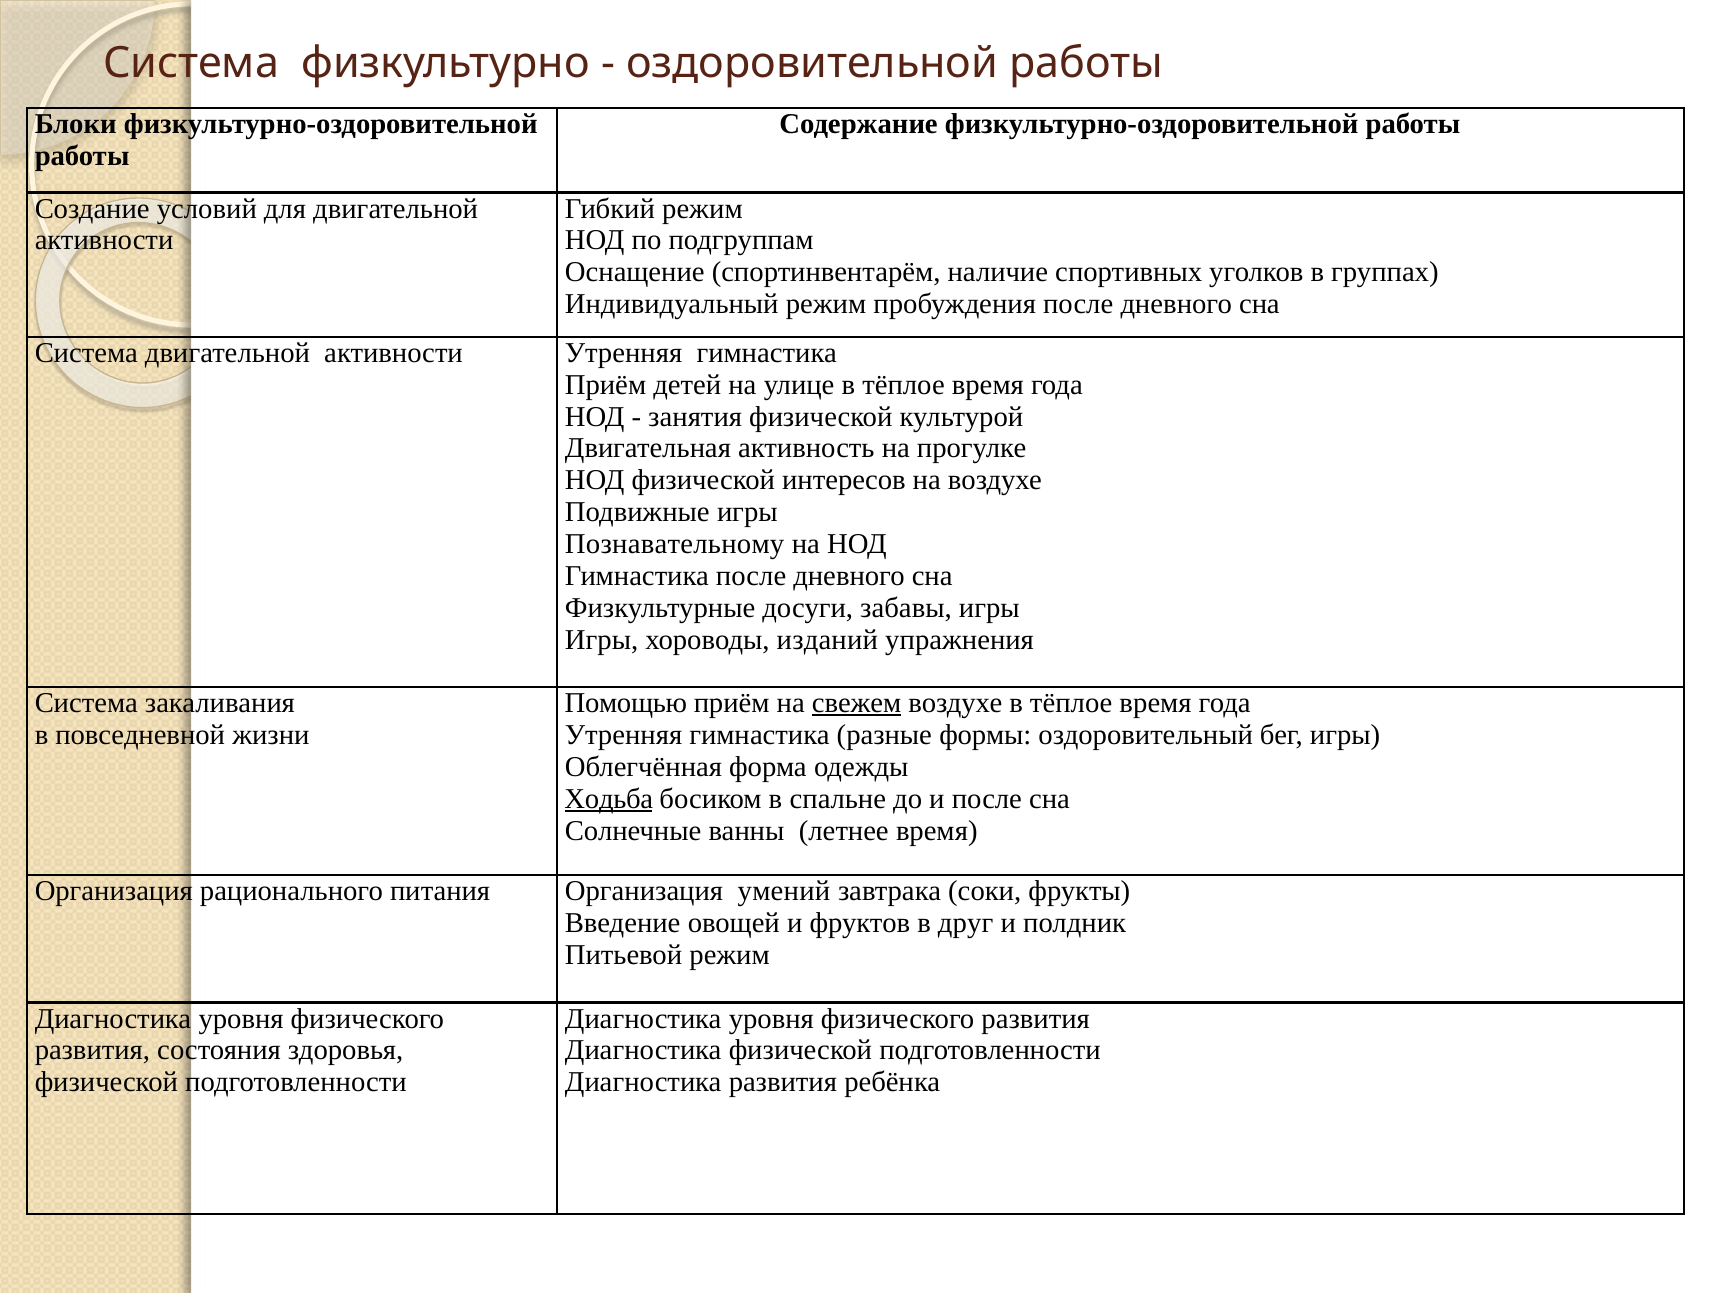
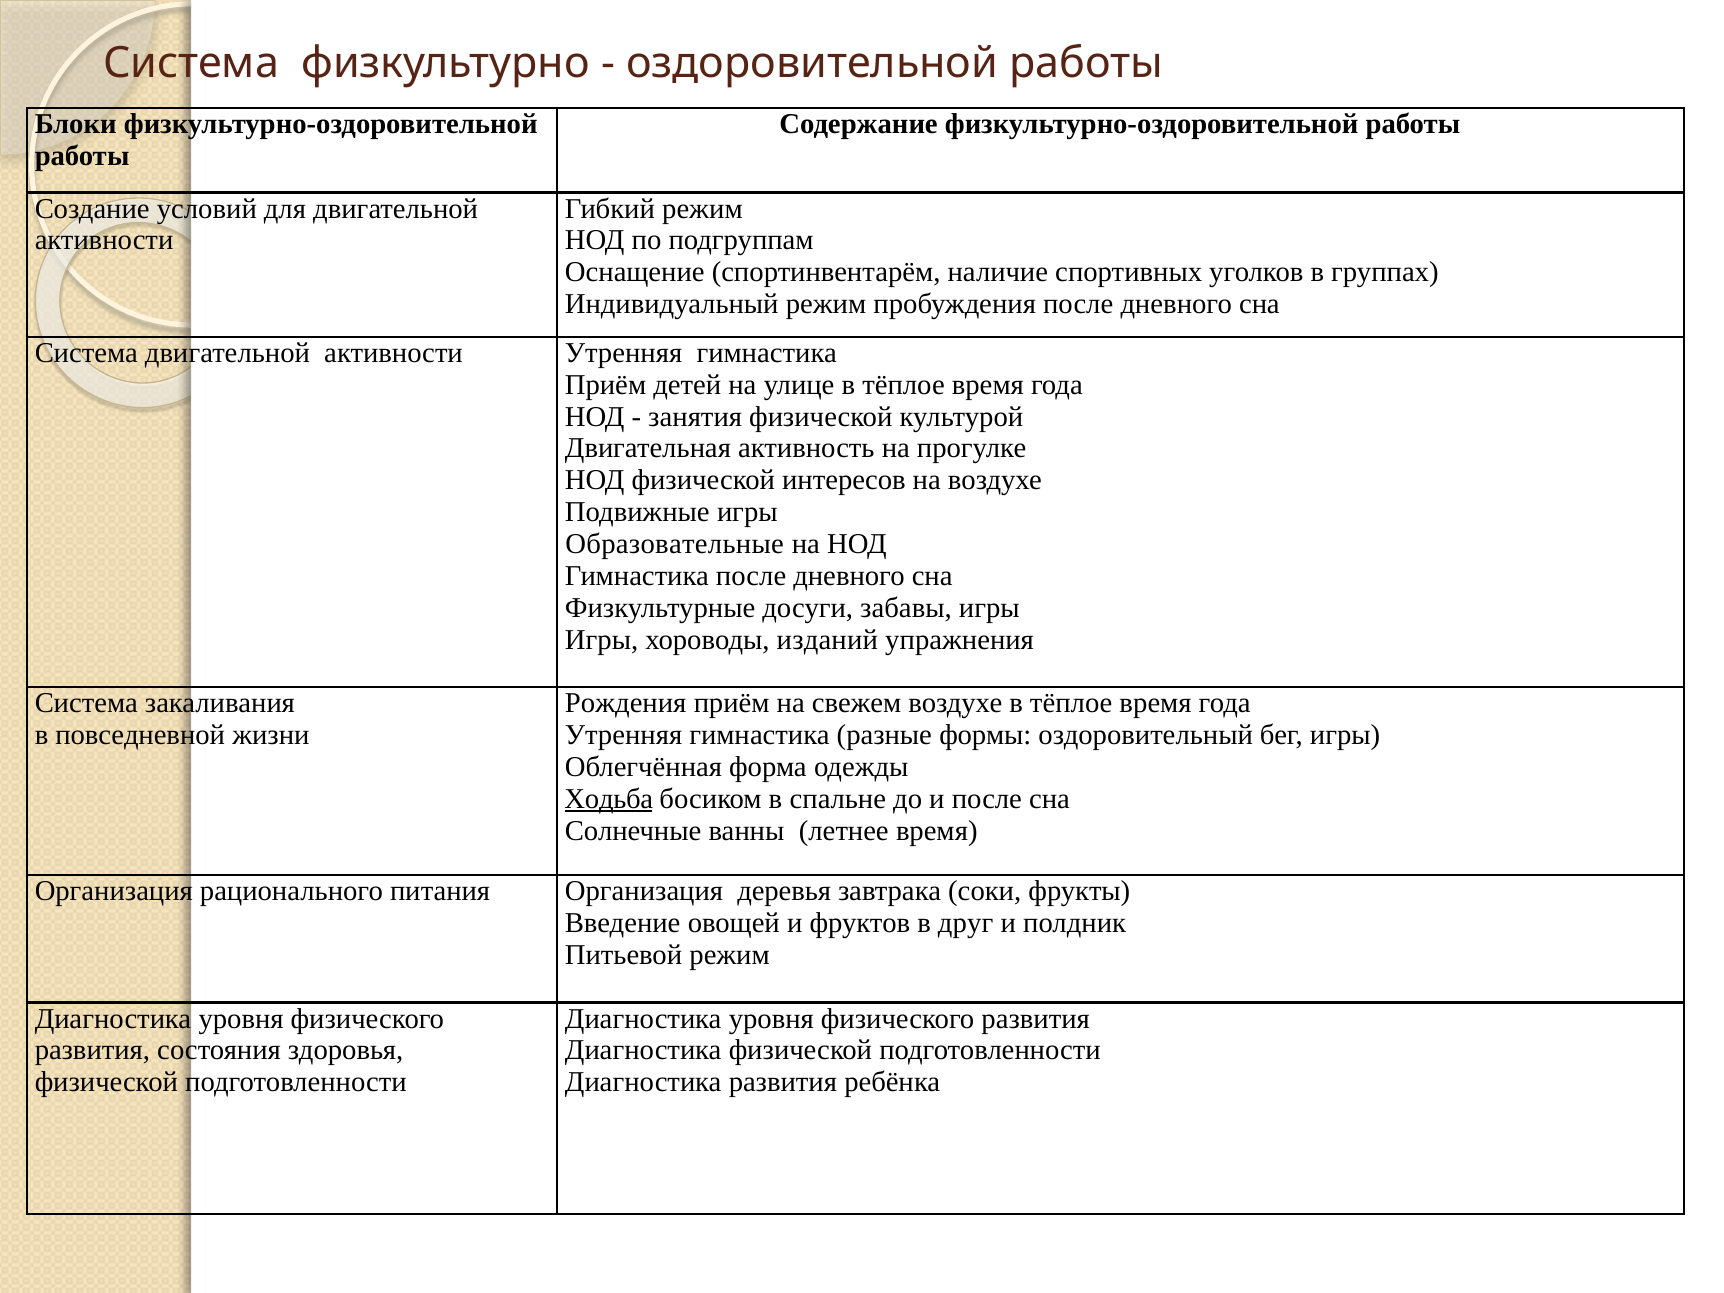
Познавательному: Познавательному -> Образовательные (675, 544)
Помощью: Помощью -> Рождения (626, 703)
свежем underline: present -> none (857, 703)
умений: умений -> деревья (784, 891)
